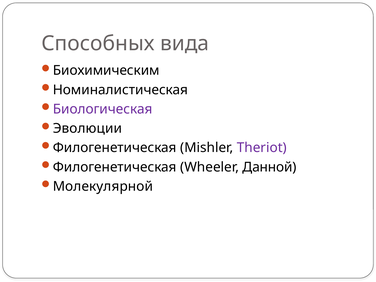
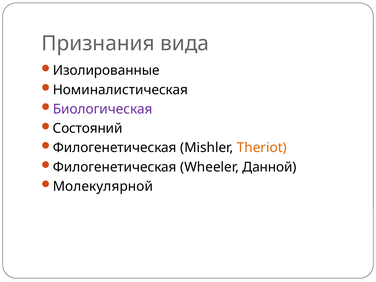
Способных: Способных -> Признания (98, 43)
Биохимическим: Биохимическим -> Изолированные (106, 70)
Эволюции: Эволюции -> Состояний (88, 128)
Theriot colour: purple -> orange (262, 148)
